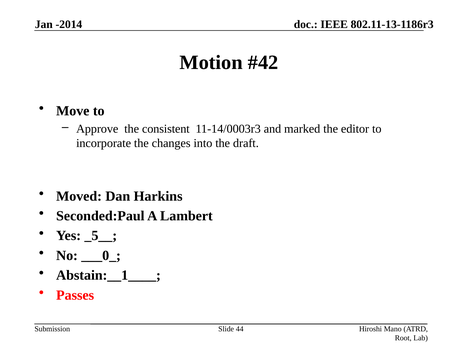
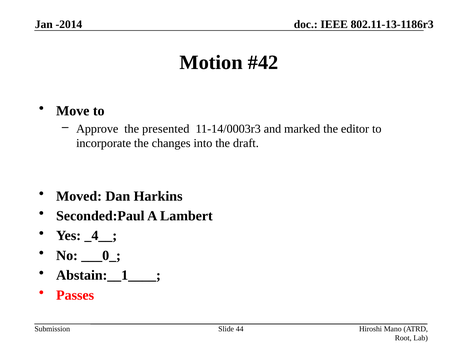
consistent: consistent -> presented (166, 129)
_5__: _5__ -> _4__ (101, 236)
